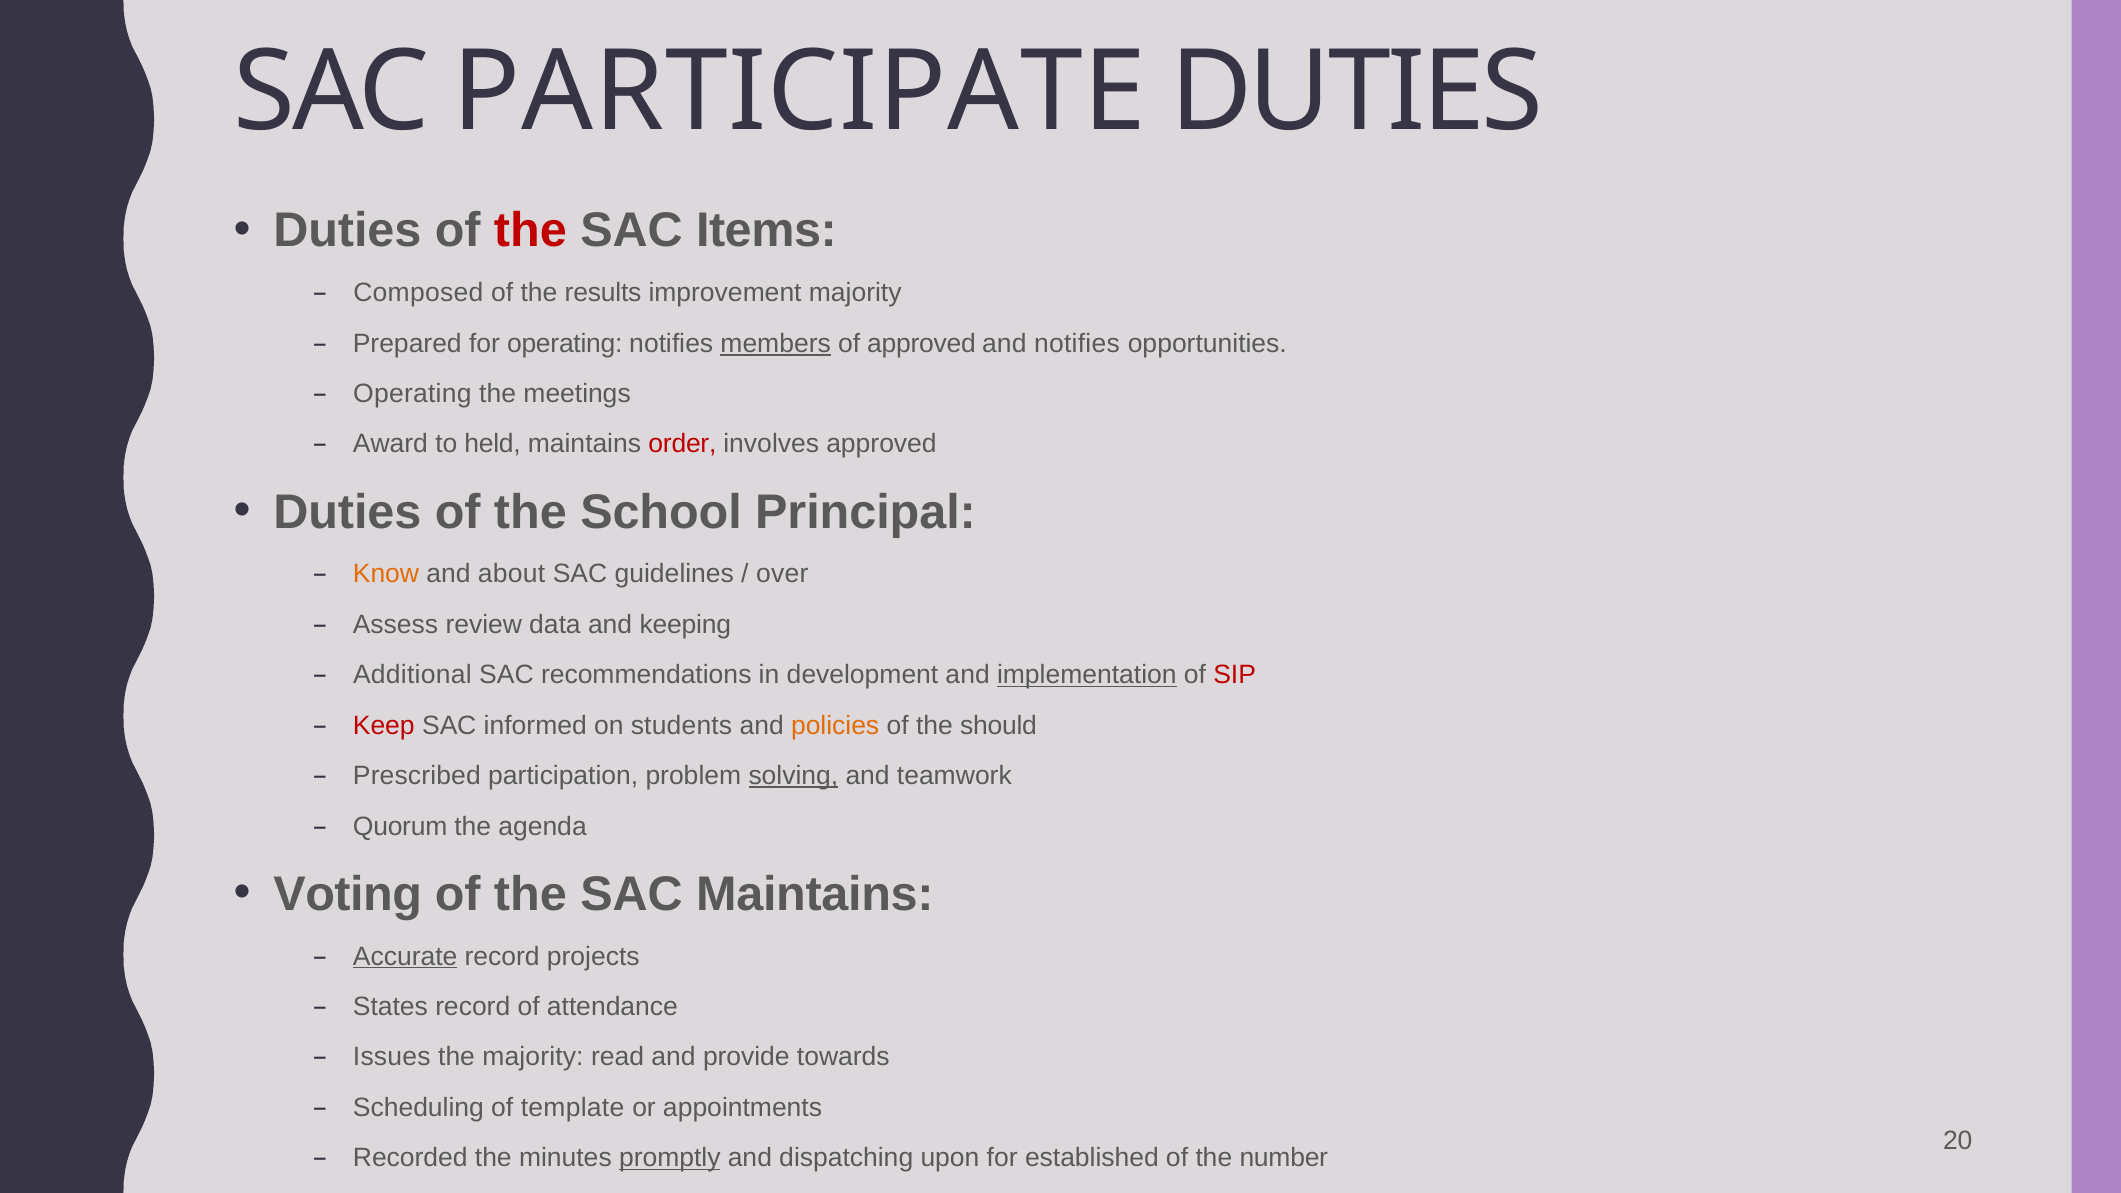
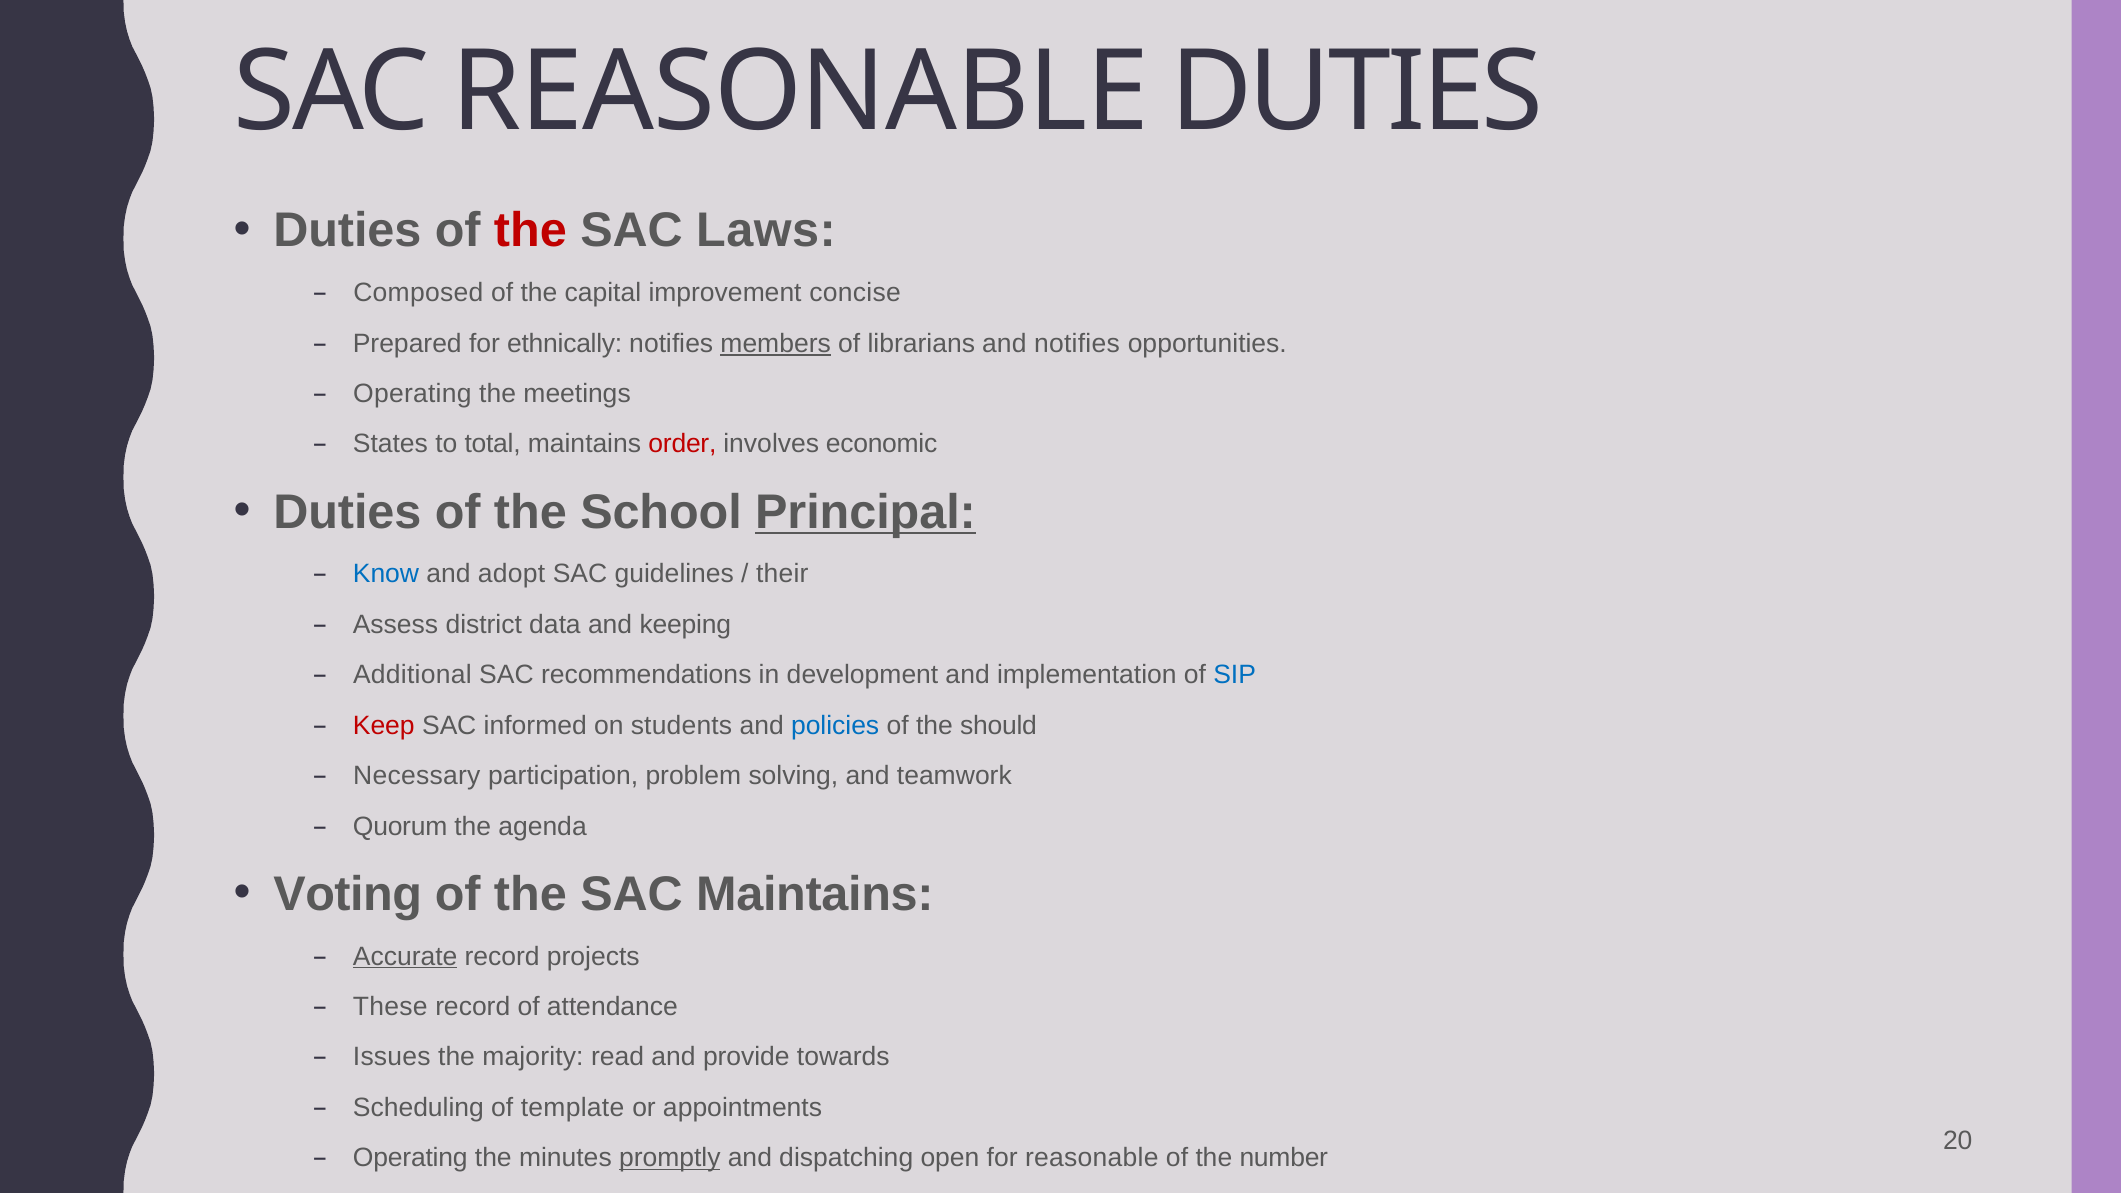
SAC PARTICIPATE: PARTICIPATE -> REASONABLE (800, 93)
Items: Items -> Laws (766, 231)
results: results -> capital (603, 293)
improvement majority: majority -> concise (855, 293)
for operating: operating -> ethnically (565, 343)
of approved: approved -> librarians (921, 343)
Award: Award -> States (390, 444)
held: held -> total (493, 444)
involves approved: approved -> economic (882, 444)
Principal underline: none -> present (865, 512)
Know colour: orange -> blue (386, 574)
about: about -> adopt (512, 574)
over: over -> their (782, 574)
review: review -> district (484, 625)
implementation underline: present -> none (1087, 675)
SIP colour: red -> blue (1235, 675)
policies colour: orange -> blue (835, 726)
Prescribed: Prescribed -> Necessary (417, 776)
solving underline: present -> none (793, 776)
States: States -> These (390, 1007)
Recorded: Recorded -> Operating (410, 1158)
upon: upon -> open (950, 1158)
for established: established -> reasonable (1092, 1158)
